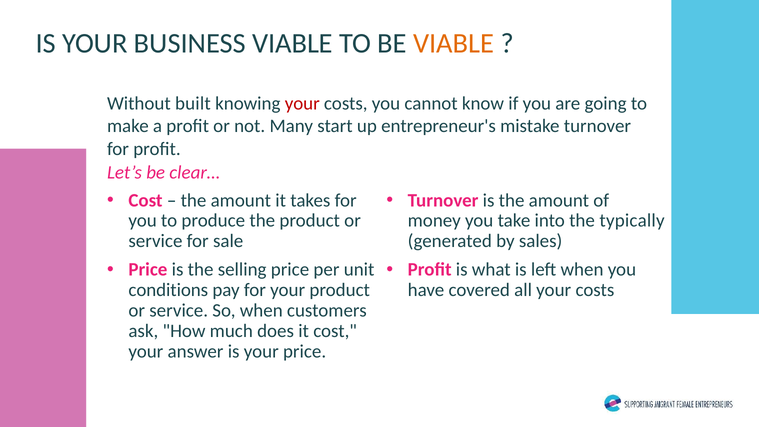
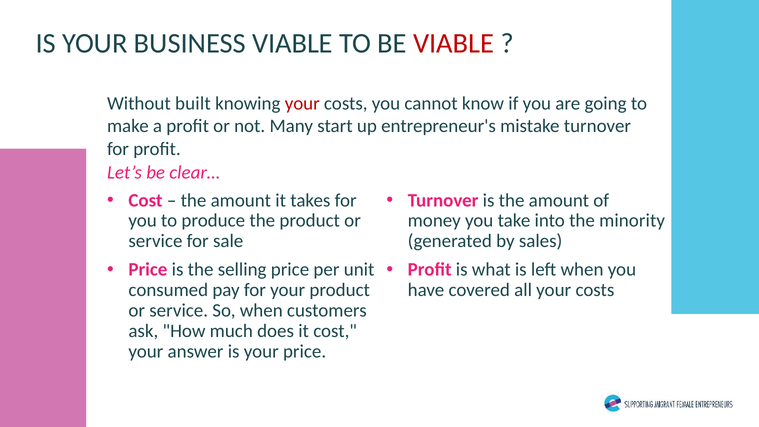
VIABLE colour: orange -> red (454, 43)
typically: typically -> minority (632, 221)
conditions: conditions -> consumed (168, 290)
